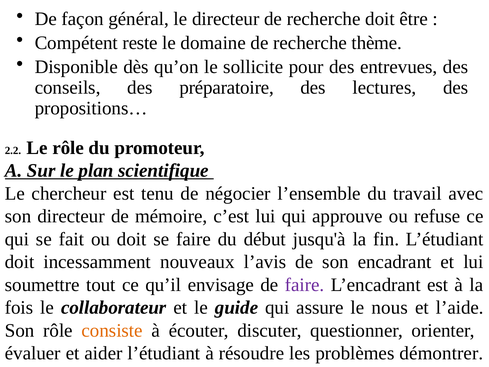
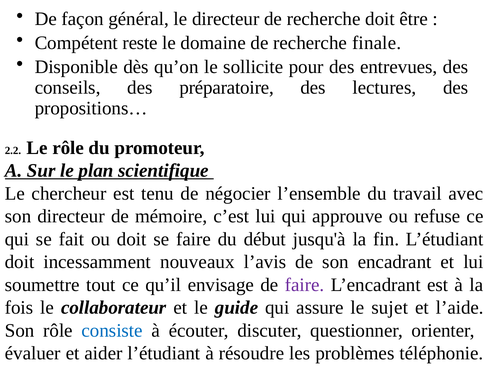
thème: thème -> finale (377, 43)
nous: nous -> sujet (390, 307)
consiste colour: orange -> blue (112, 330)
démontrer: démontrer -> téléphonie (441, 353)
